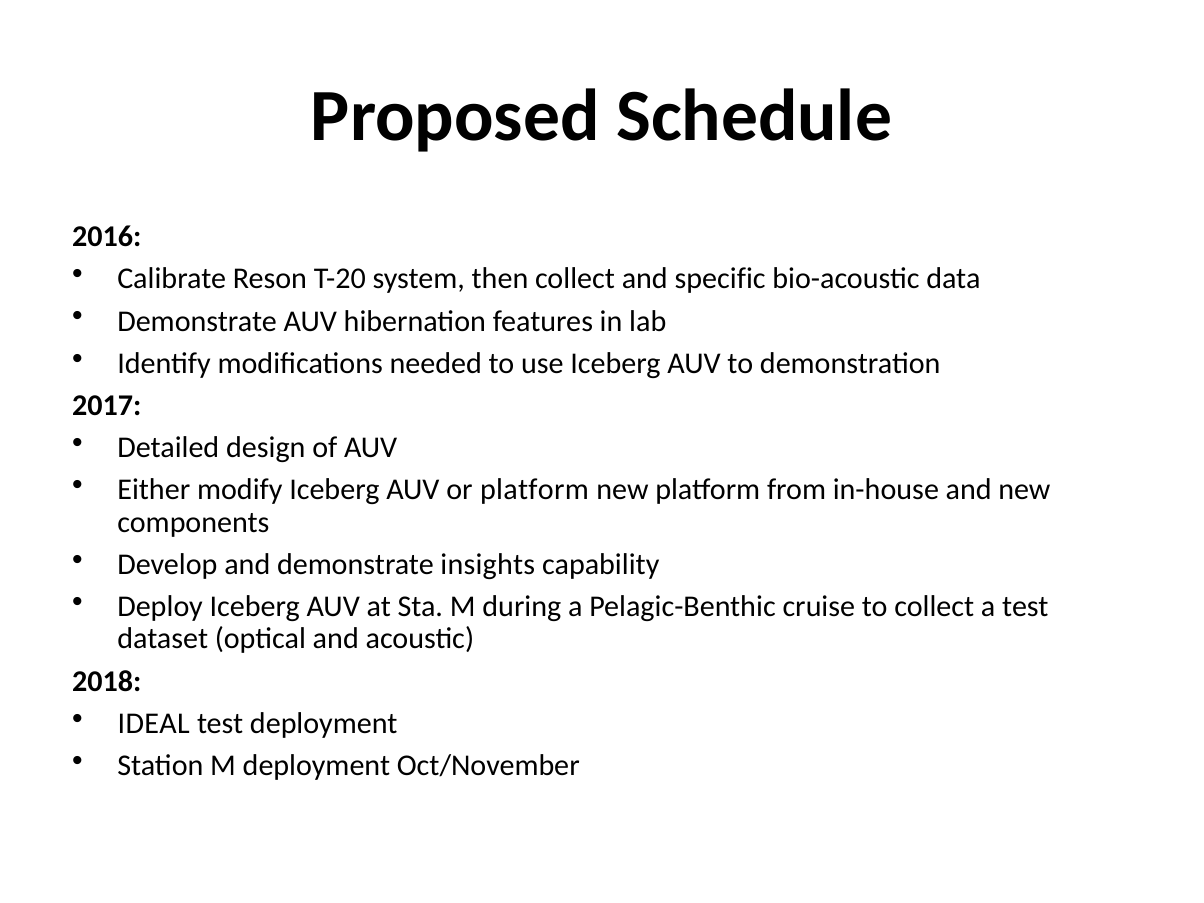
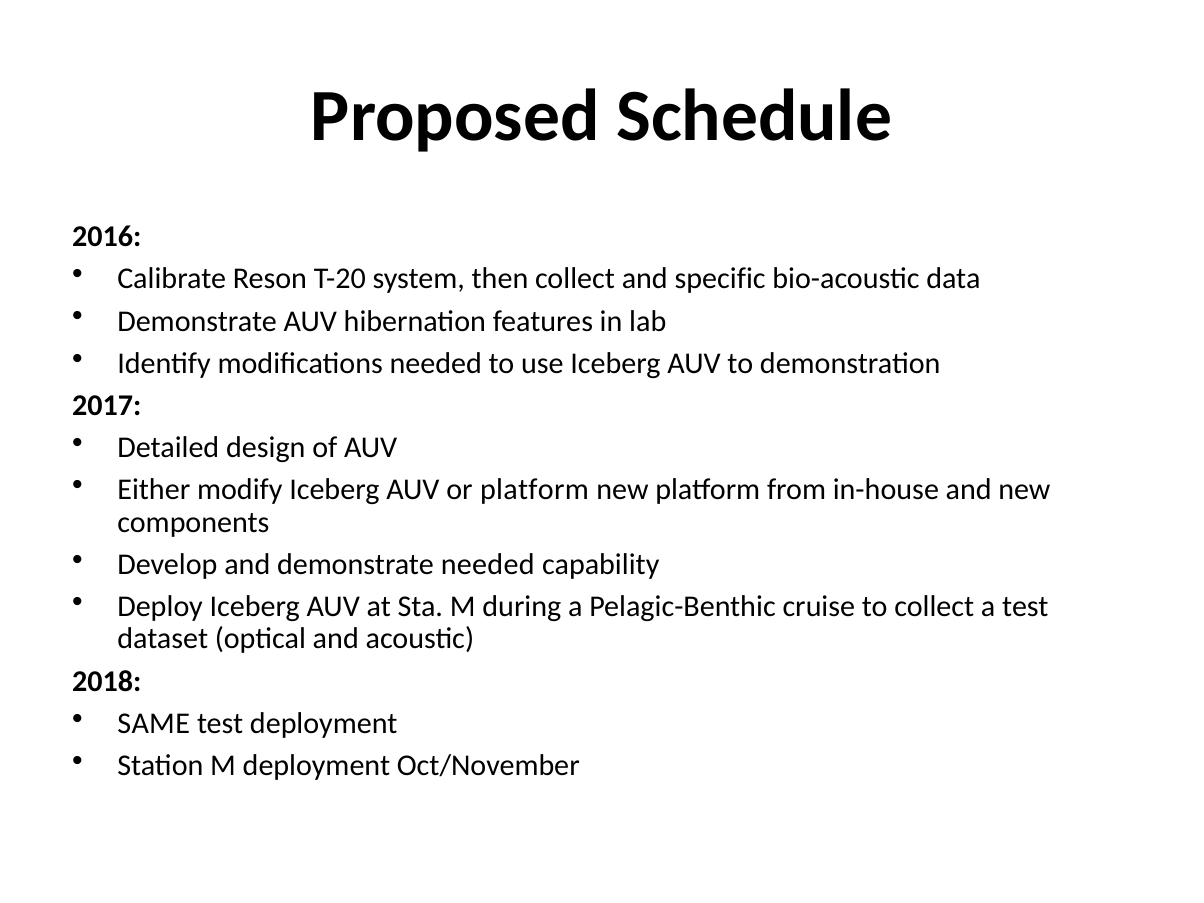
demonstrate insights: insights -> needed (488, 564)
IDEAL: IDEAL -> SAME (154, 723)
